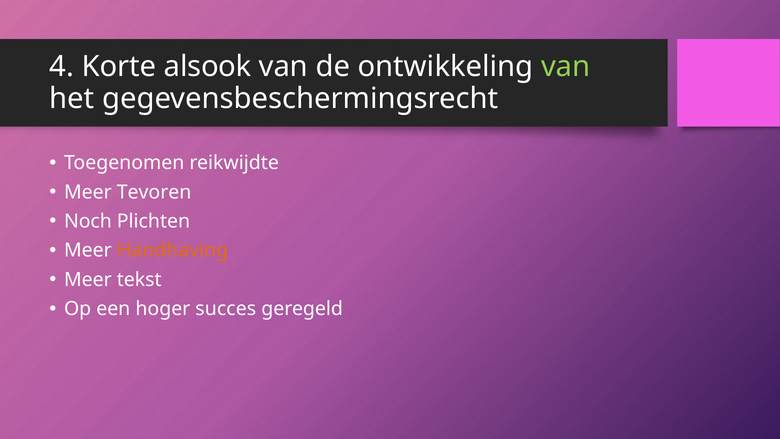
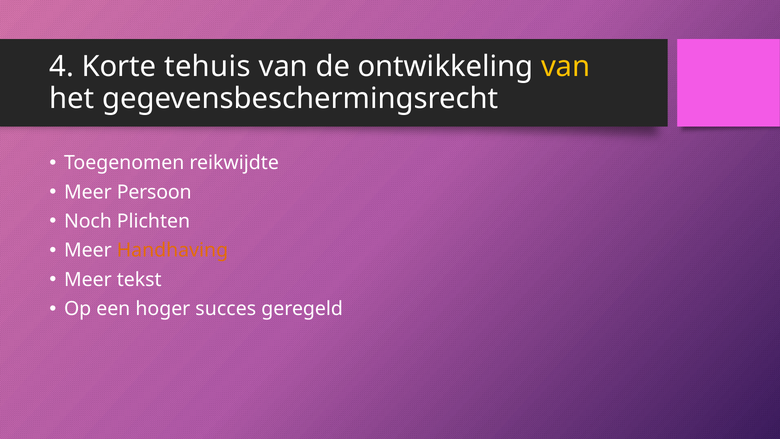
alsook: alsook -> tehuis (207, 67)
van colour: light green -> yellow (566, 67)
Tevoren: Tevoren -> Persoon (154, 192)
